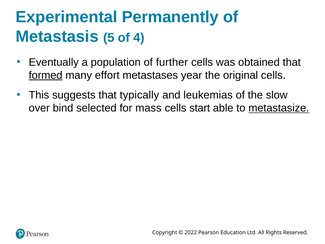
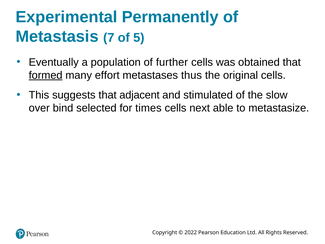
5: 5 -> 7 (109, 38)
4: 4 -> 5 (139, 38)
year: year -> thus (191, 75)
typically: typically -> adjacent (140, 95)
leukemias: leukemias -> stimulated (208, 95)
mass: mass -> times (148, 108)
start: start -> next (200, 108)
metastasize underline: present -> none (279, 108)
